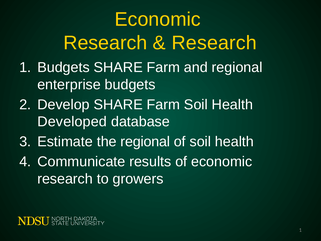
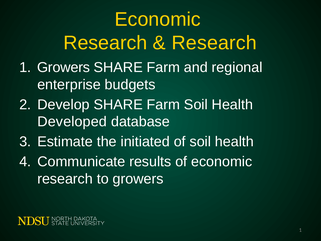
1 Budgets: Budgets -> Growers (64, 67)
the regional: regional -> initiated (145, 142)
